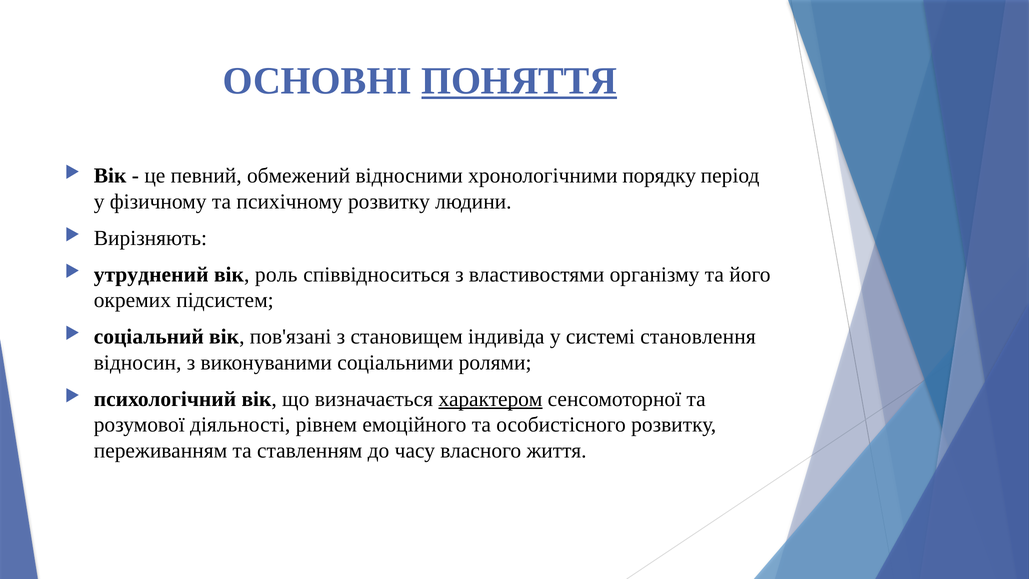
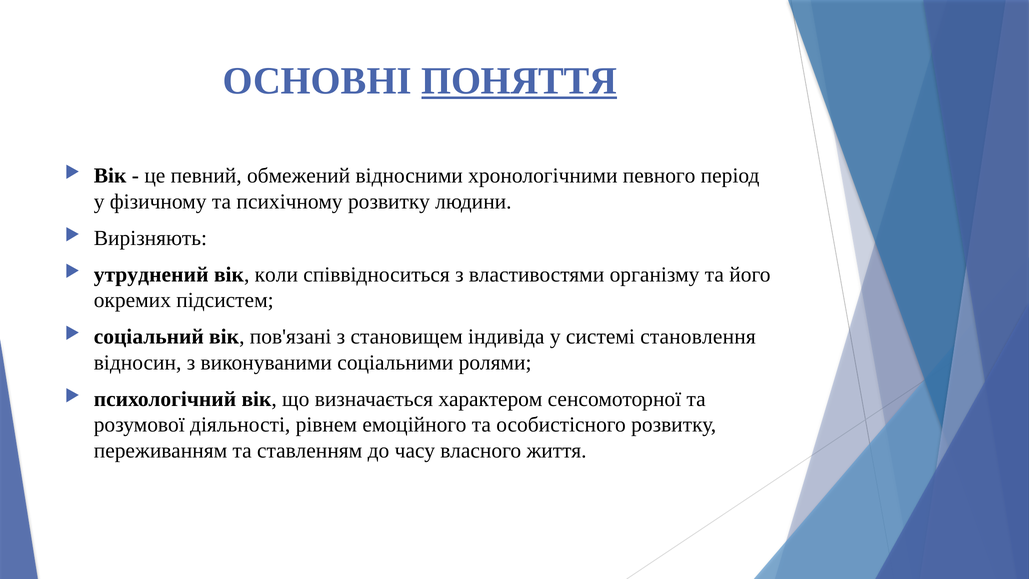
порядку: порядку -> певного (659, 176)
роль: роль -> коли (276, 274)
характером underline: present -> none (490, 399)
